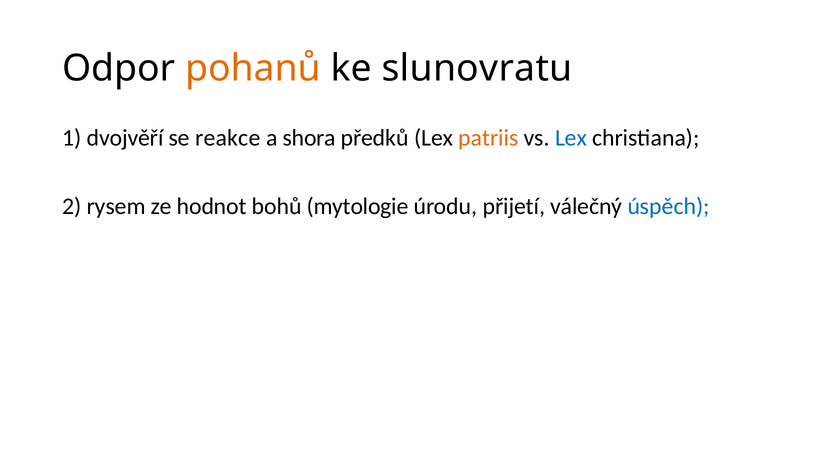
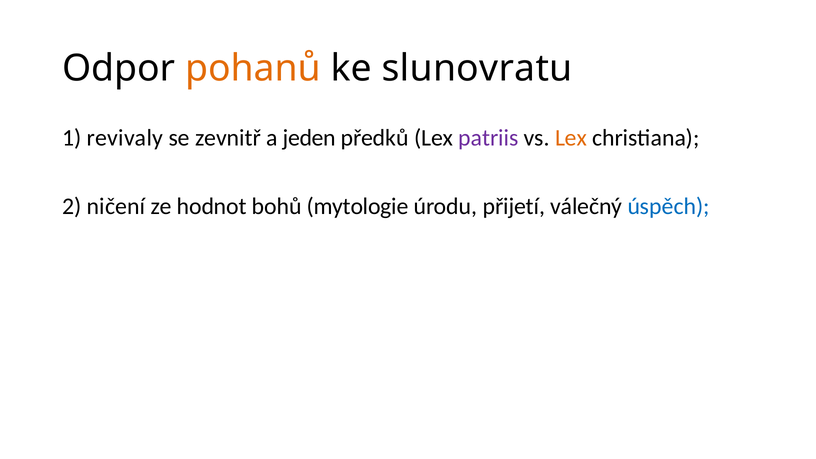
dvojvěří: dvojvěří -> revivaly (125, 138)
reakce: reakce -> zevnitř (228, 138)
shora: shora -> jeden (309, 138)
patriis colour: orange -> purple (488, 138)
Lex colour: blue -> orange (571, 138)
rysem: rysem -> ničení (116, 206)
